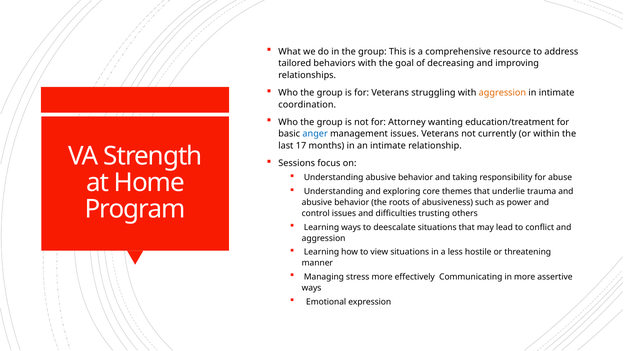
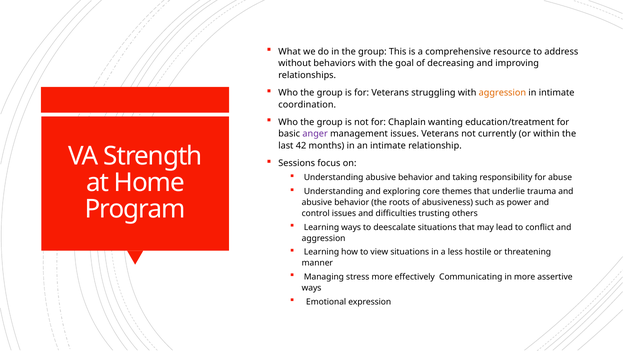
tailored: tailored -> without (295, 63)
Attorney: Attorney -> Chaplain (407, 122)
anger colour: blue -> purple (315, 134)
17: 17 -> 42 (301, 146)
